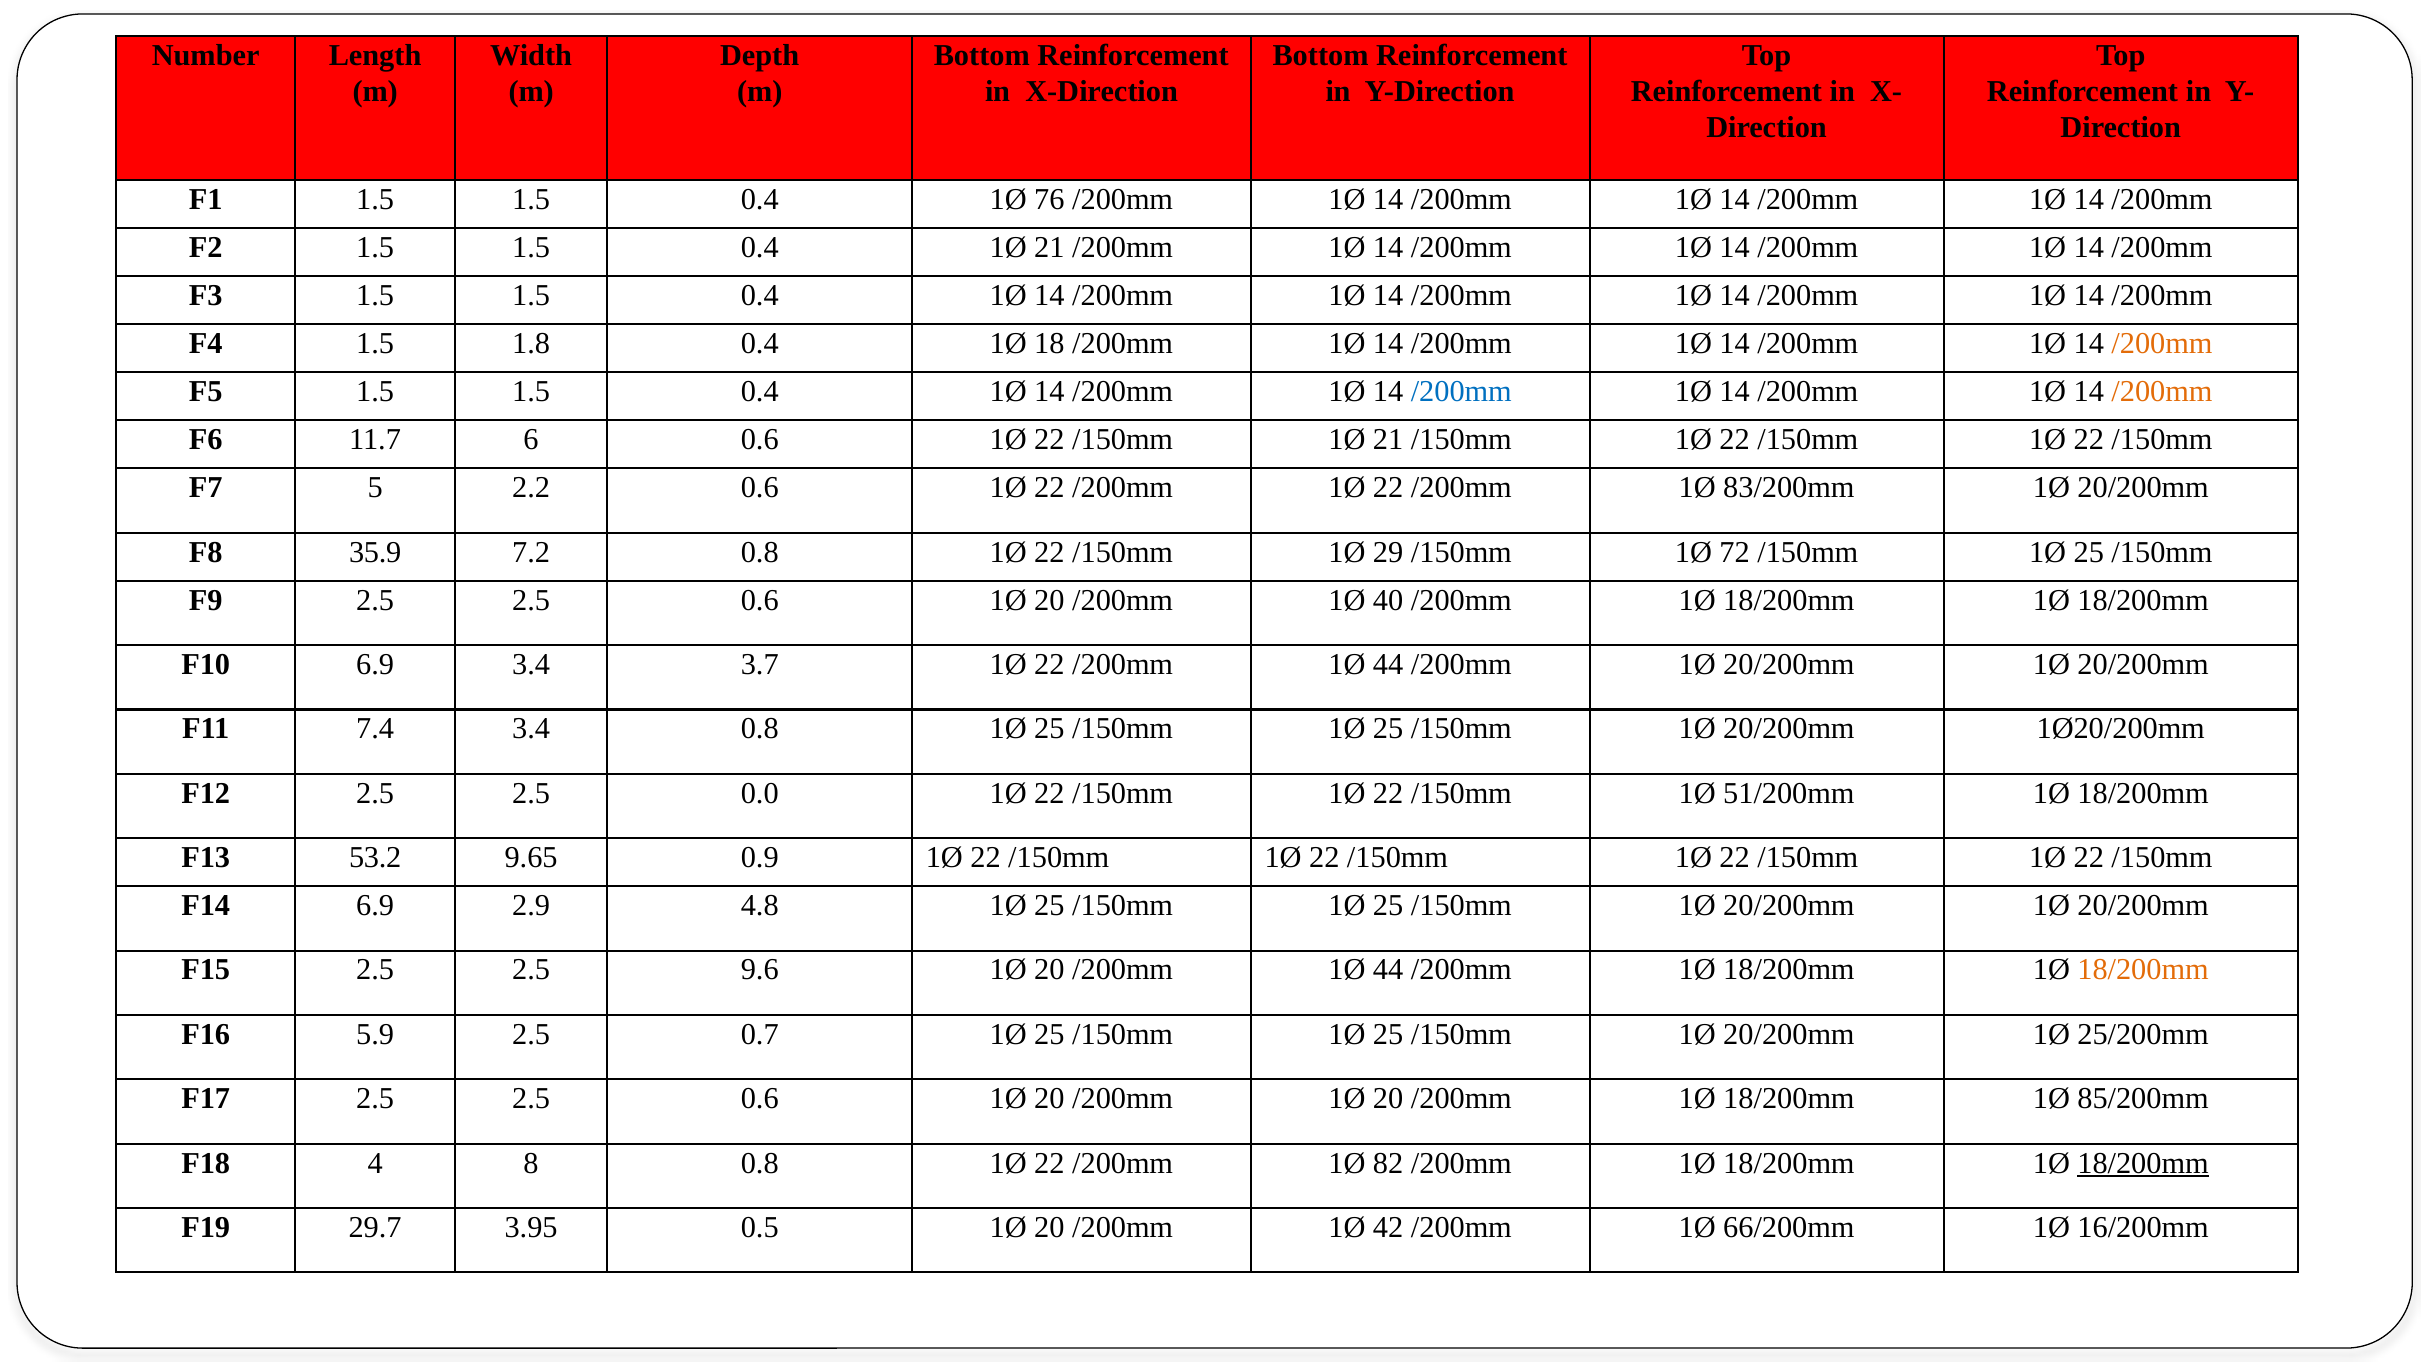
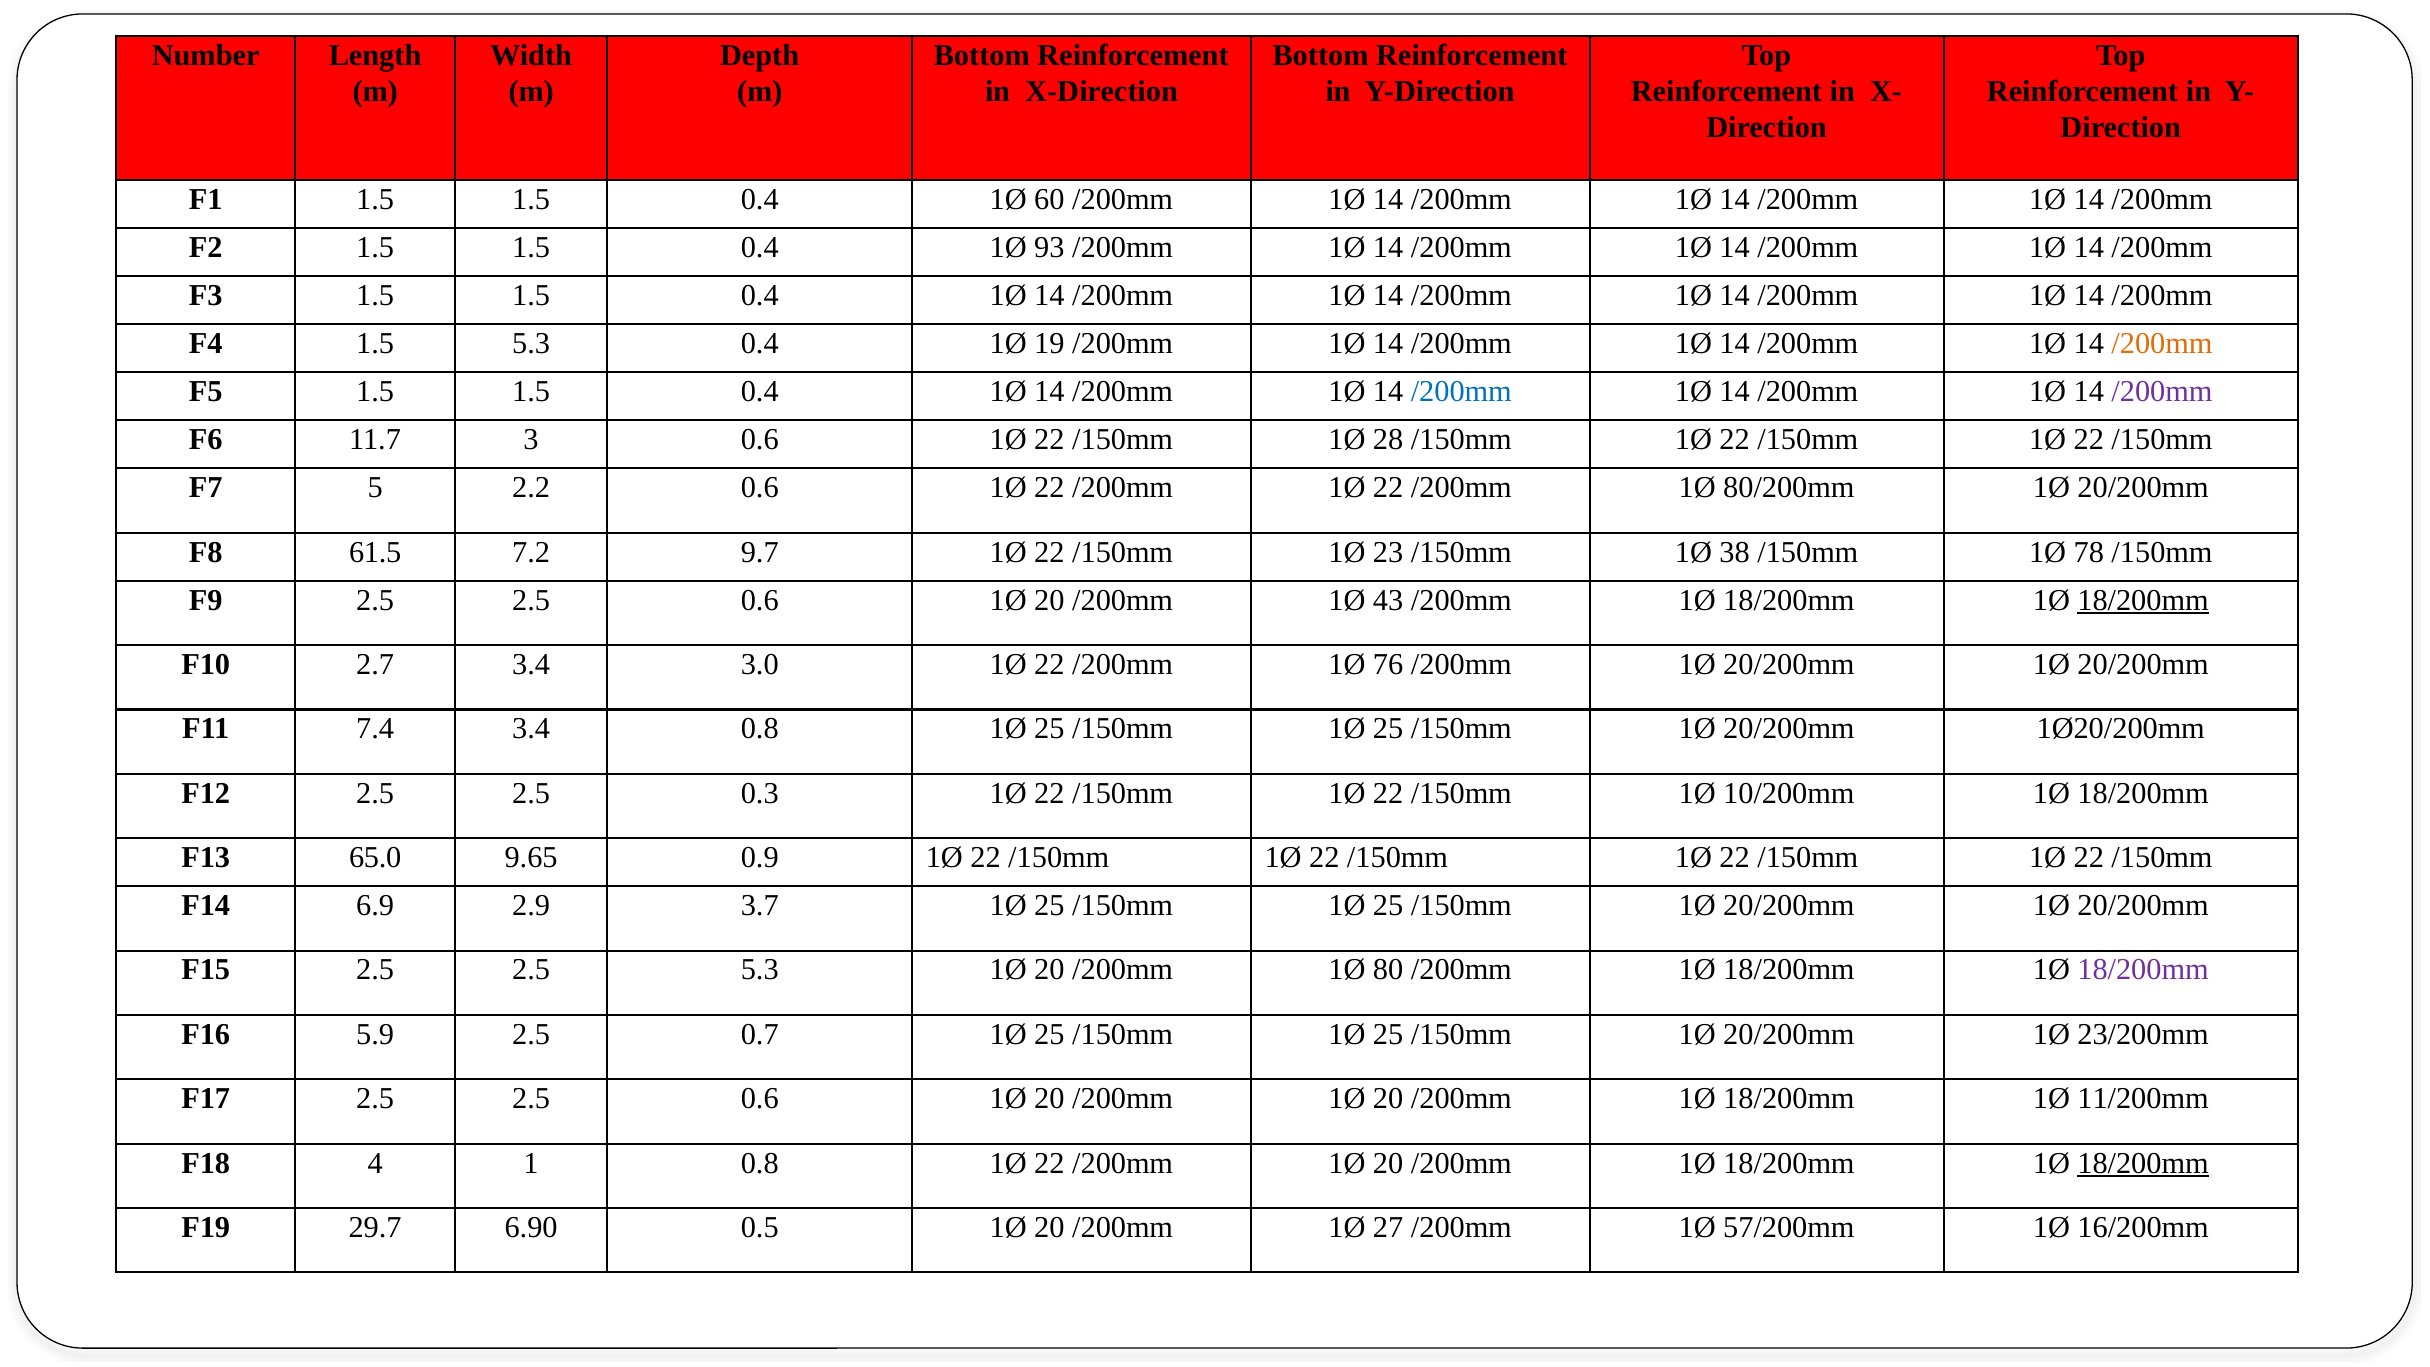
76: 76 -> 60 (1049, 200)
0.4 1Ø 21: 21 -> 93 (1049, 248)
1.5 1.8: 1.8 -> 5.3 (531, 344)
18: 18 -> 19 (1049, 344)
/200mm colour: orange -> purple (2162, 392)
6: 6 -> 3 (531, 440)
/150mm 1Ø 21: 21 -> 28 (1388, 440)
83/200mm: 83/200mm -> 80/200mm (1789, 488)
35.9: 35.9 -> 61.5 (375, 552)
7.2 0.8: 0.8 -> 9.7 (760, 552)
29: 29 -> 23 (1388, 552)
72: 72 -> 38 (1735, 552)
25: 25 -> 78 (2089, 552)
40: 40 -> 43 (1388, 600)
18/200mm underline: none -> present (2143, 600)
F10 6.9: 6.9 -> 2.7 (375, 664)
3.7: 3.7 -> 3.0 (760, 664)
22 /200mm 1Ø 44: 44 -> 76 (1388, 664)
0.0: 0.0 -> 0.3 (760, 793)
51/200mm: 51/200mm -> 10/200mm (1789, 793)
53.2: 53.2 -> 65.0 (375, 857)
4.8: 4.8 -> 3.7 (760, 905)
2.5 9.6: 9.6 -> 5.3 (760, 970)
20 /200mm 1Ø 44: 44 -> 80 (1388, 970)
18/200mm colour: orange -> purple (2143, 970)
25/200mm: 25/200mm -> 23/200mm (2143, 1034)
85/200mm: 85/200mm -> 11/200mm (2143, 1099)
8: 8 -> 1 (531, 1163)
22 /200mm 1Ø 82: 82 -> 20 (1388, 1163)
3.95: 3.95 -> 6.90 (531, 1227)
42: 42 -> 27 (1388, 1227)
66/200mm: 66/200mm -> 57/200mm (1789, 1227)
